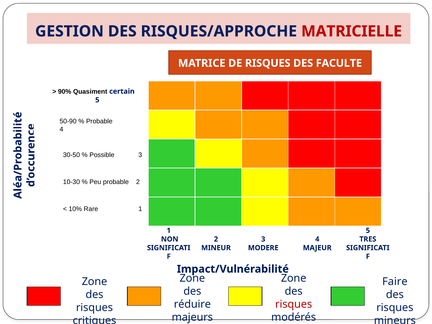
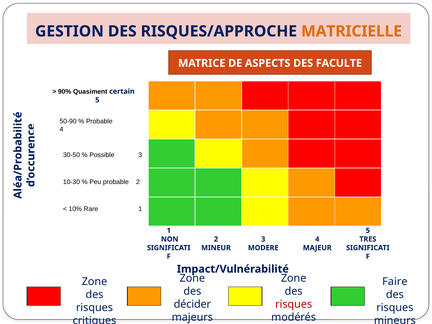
MATRICIELLE colour: red -> orange (352, 31)
DE RISQUES: RISQUES -> ASPECTS (268, 63)
réduire: réduire -> décider (192, 304)
